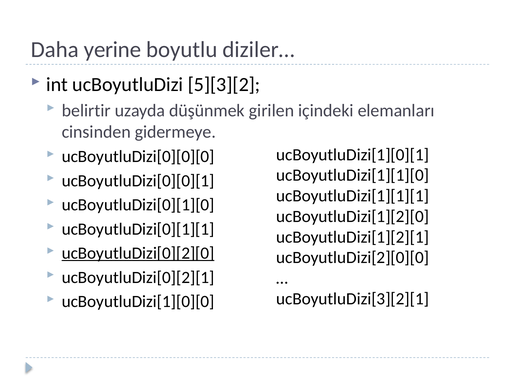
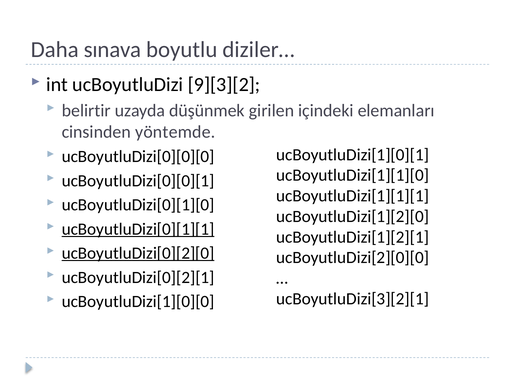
yerine: yerine -> sınava (113, 50)
5][3][2: 5][3][2 -> 9][3][2 (224, 85)
gidermeye: gidermeye -> yöntemde (175, 132)
ucBoyutluDizi[0][1][1 underline: none -> present (138, 229)
